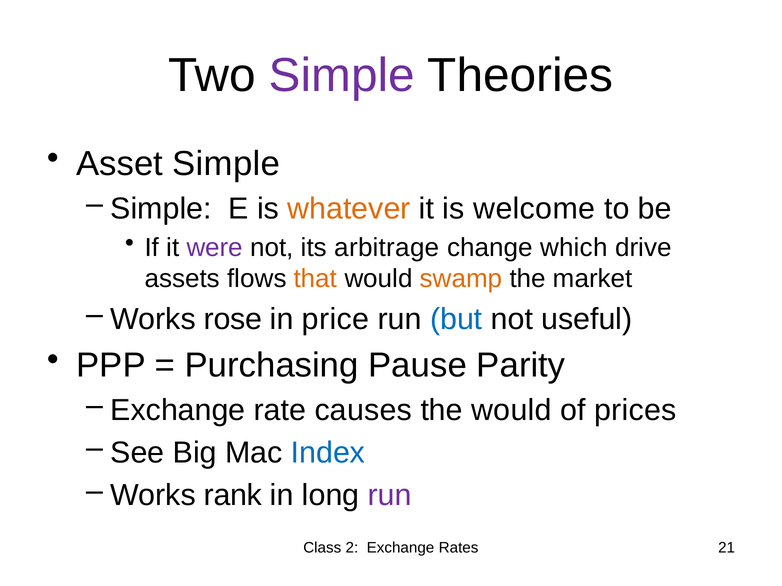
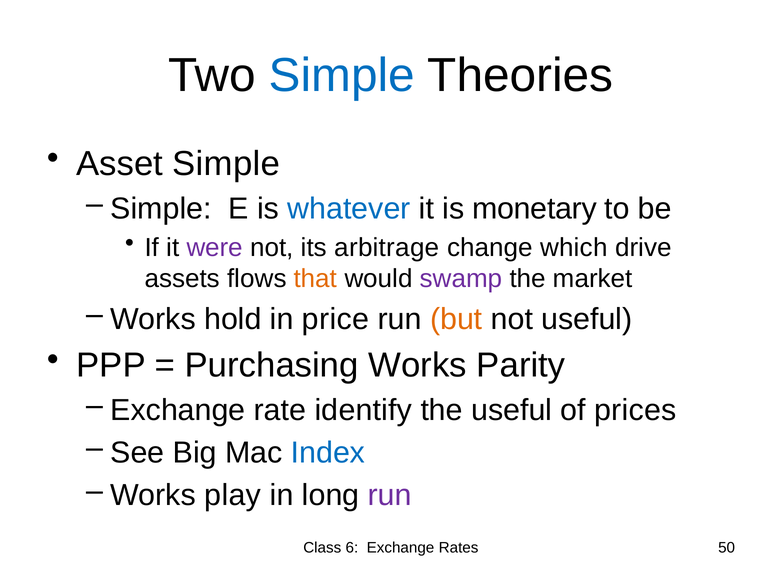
Simple colour: purple -> blue (342, 76)
whatever colour: orange -> blue (349, 209)
welcome: welcome -> monetary (534, 209)
swamp colour: orange -> purple (461, 279)
rose: rose -> hold (233, 319)
but colour: blue -> orange (456, 319)
Purchasing Pause: Pause -> Works (418, 366)
causes: causes -> identify (363, 411)
the would: would -> useful (512, 411)
rank: rank -> play (233, 496)
2: 2 -> 6 (352, 548)
21: 21 -> 50 (727, 548)
